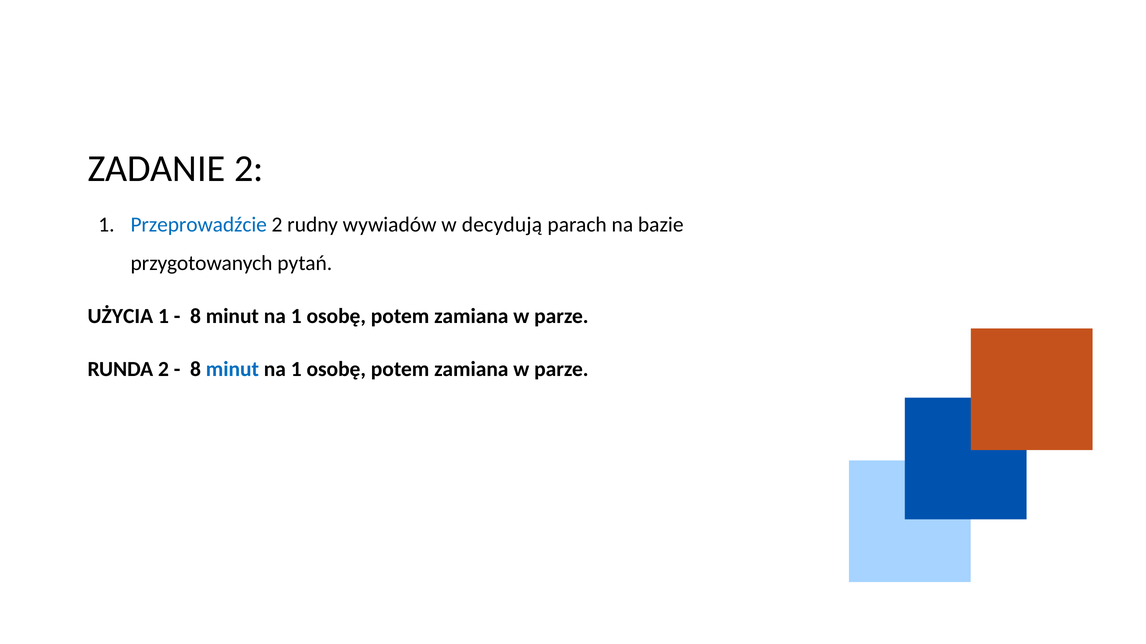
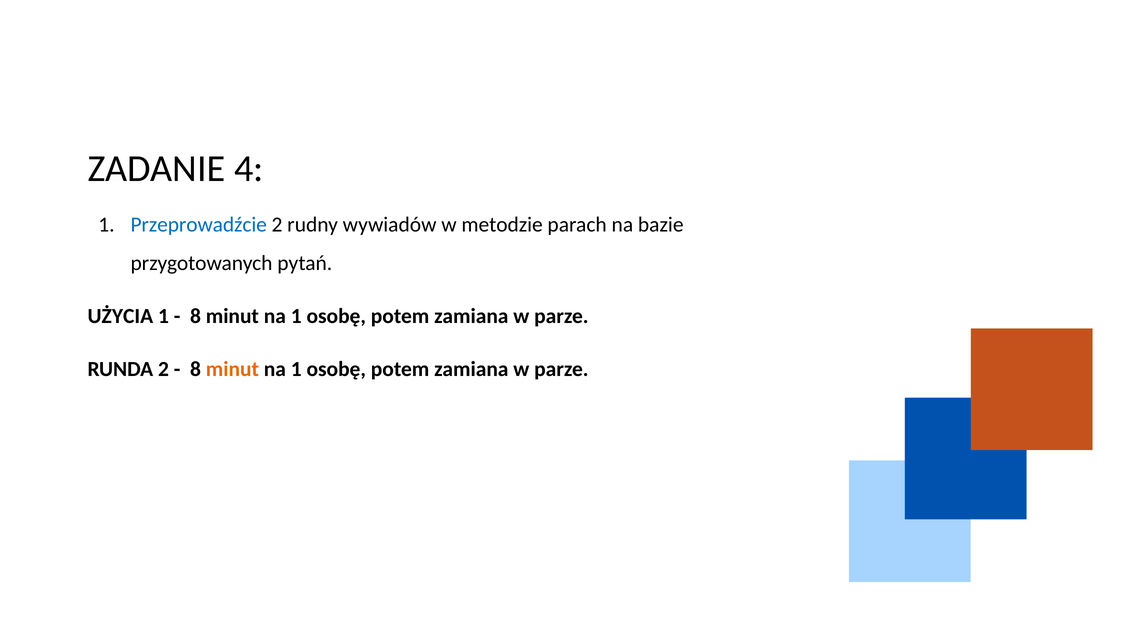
ZADANIE 2: 2 -> 4 (249, 169)
decydują: decydują -> metodzie (502, 225)
minut colour: blue -> orange (232, 370)
